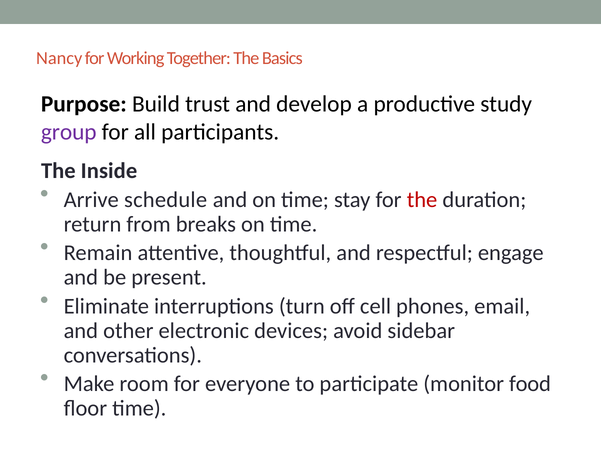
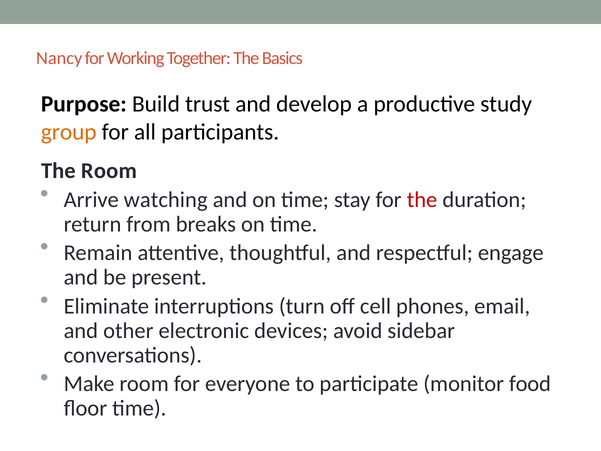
group colour: purple -> orange (69, 132)
The Inside: Inside -> Room (109, 171)
schedule: schedule -> watching (166, 200)
